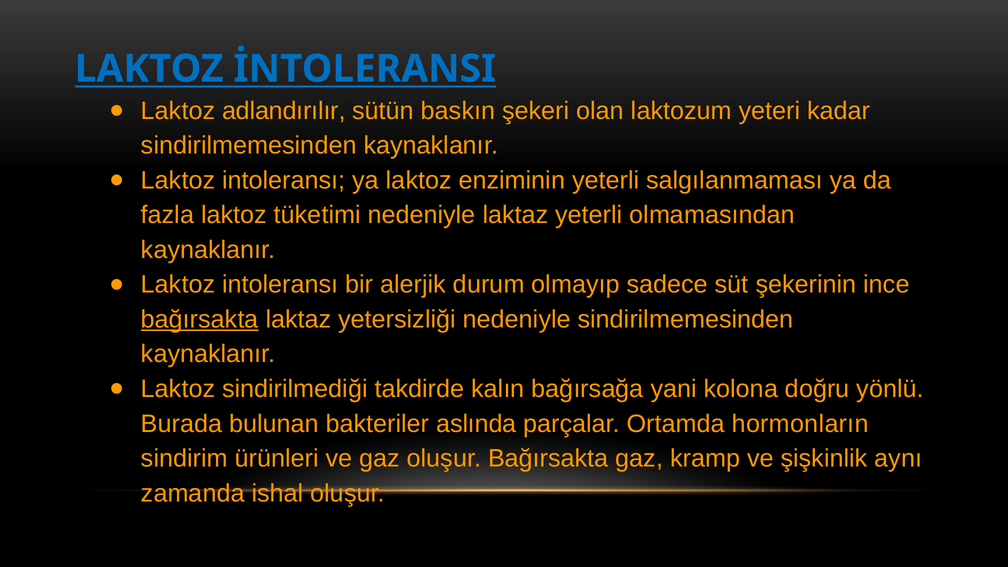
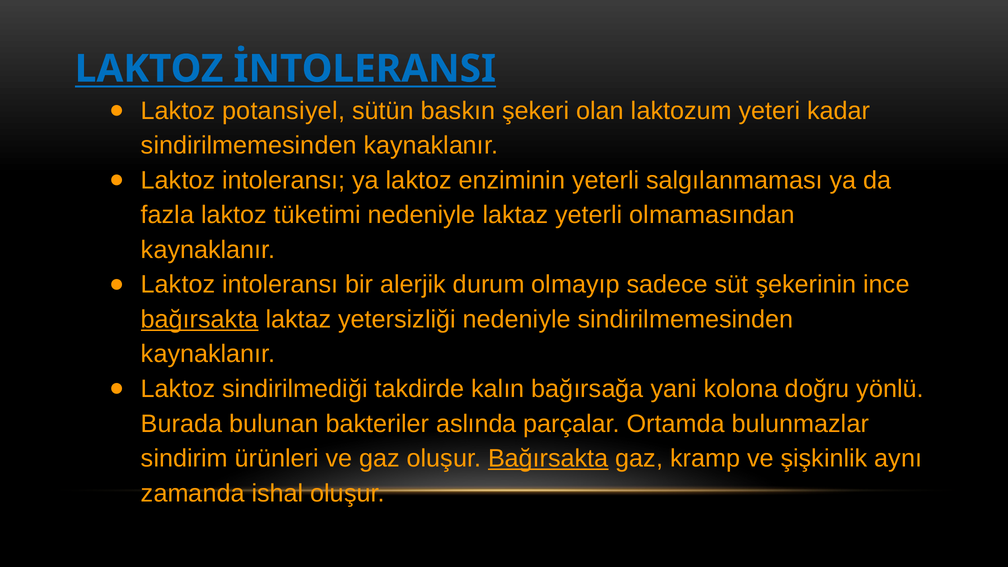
adlandırılır: adlandırılır -> potansiyel (284, 111)
hormonların: hormonların -> bulunmazlar (800, 424)
Bağırsakta underline: none -> present (548, 458)
